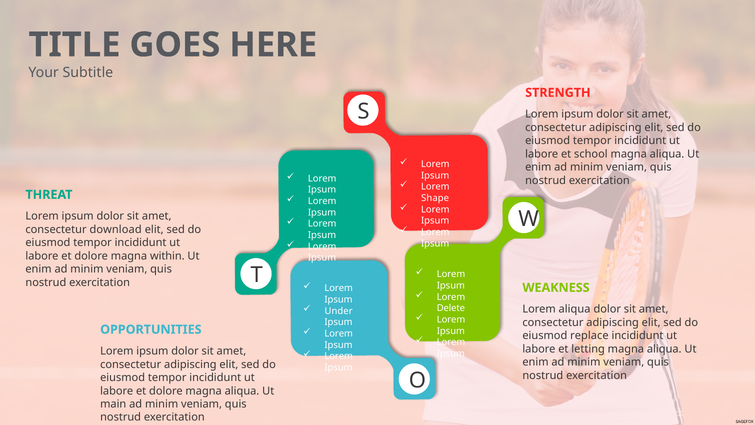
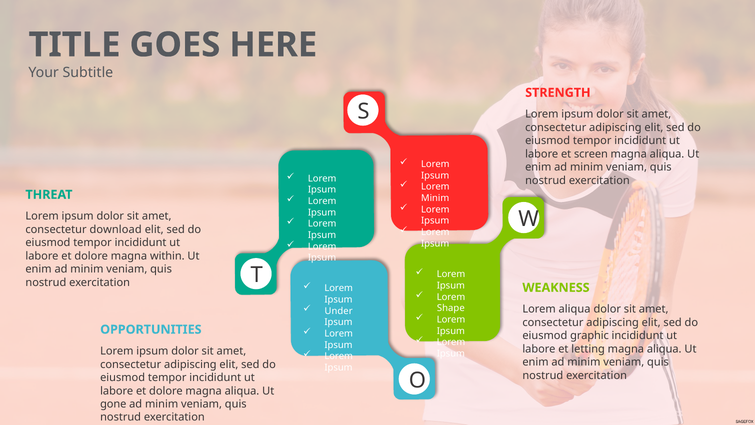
school: school -> screen (591, 154)
Shape: Shape -> Minim (435, 198)
Delete: Delete -> Shape (451, 308)
replace: replace -> graphic (590, 336)
main: main -> gone (113, 404)
